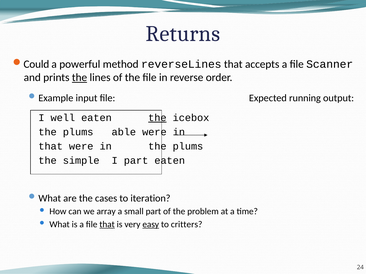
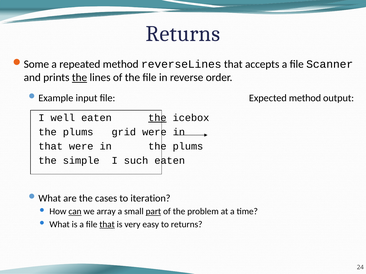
Could: Could -> Some (36, 64)
powerful: powerful -> repeated (80, 64)
Expected running: running -> method (305, 98)
able: able -> grid (124, 132)
I part: part -> such (136, 161)
can underline: none -> present (75, 212)
part underline: none -> present (153, 212)
easy underline: present -> none (151, 225)
to critters: critters -> returns (187, 225)
